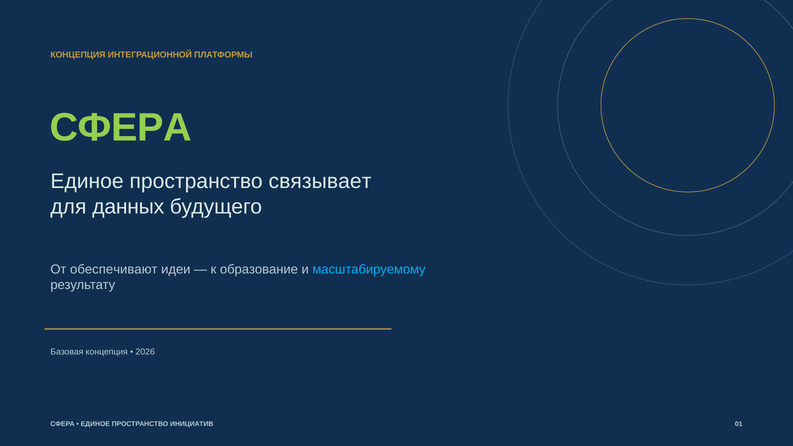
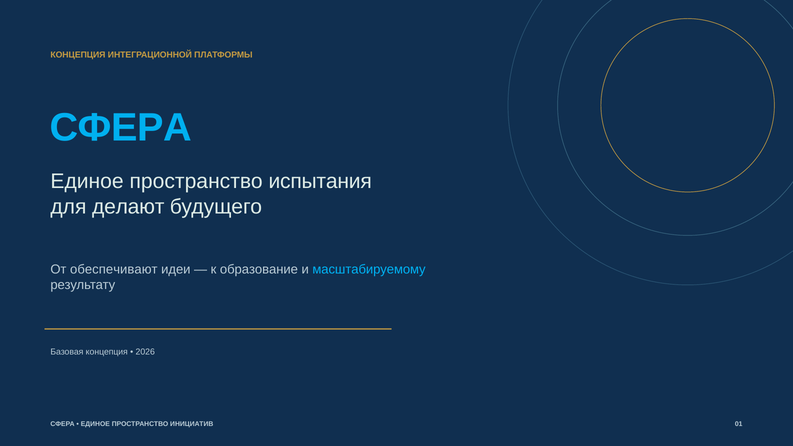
СФЕРА colour: light green -> light blue (121, 128)
связывает: связывает -> испытания (320, 181)
данных: данных -> делают (128, 207)
